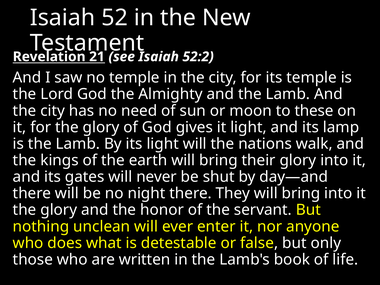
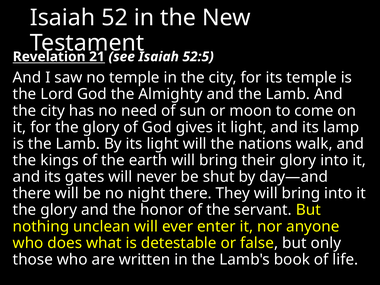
52:2: 52:2 -> 52:5 (198, 57)
these: these -> come (314, 111)
